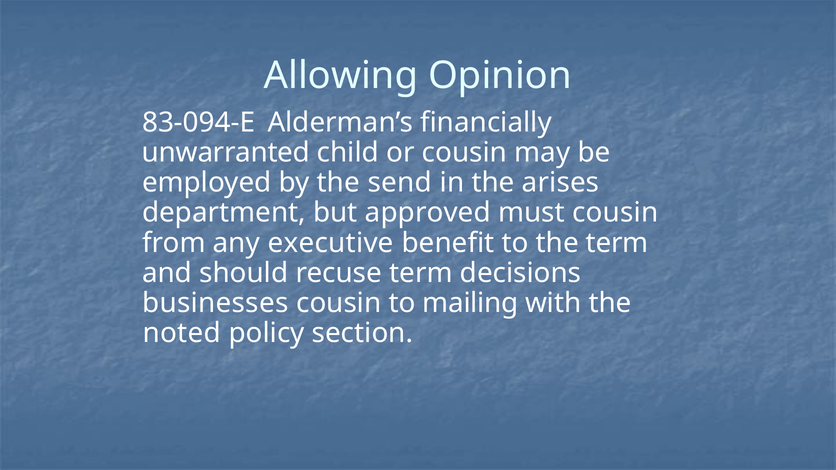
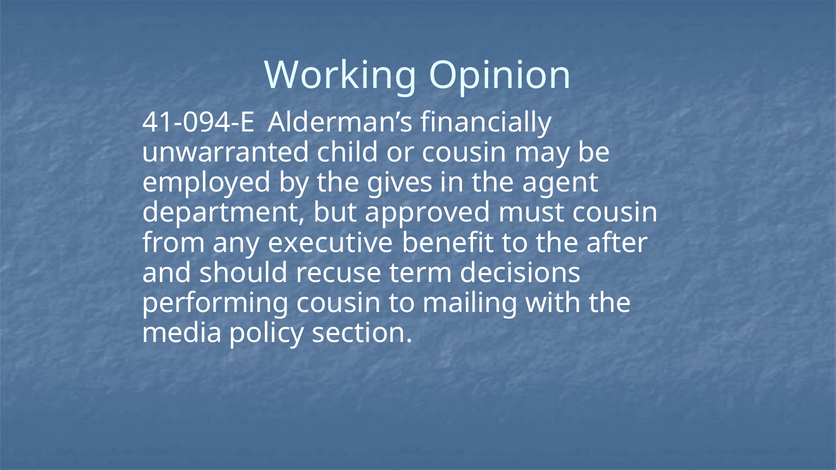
Allowing: Allowing -> Working (341, 76)
83-094-E: 83-094-E -> 41-094-E (199, 123)
send: send -> gives (400, 183)
arises: arises -> agent (561, 183)
the term: term -> after (617, 243)
businesses: businesses -> performing (216, 303)
noted: noted -> media (182, 333)
